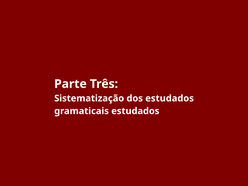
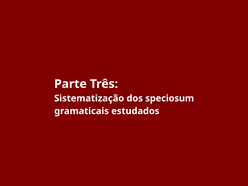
dos estudados: estudados -> speciosum (170, 98)
